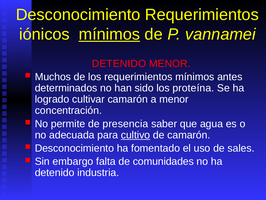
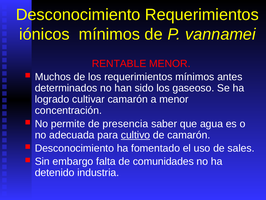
mínimos underline: present -> none (109, 34)
DETENIDO: DETENIDO -> RENTABLE (119, 63)
proteína: proteína -> gaseoso (193, 88)
